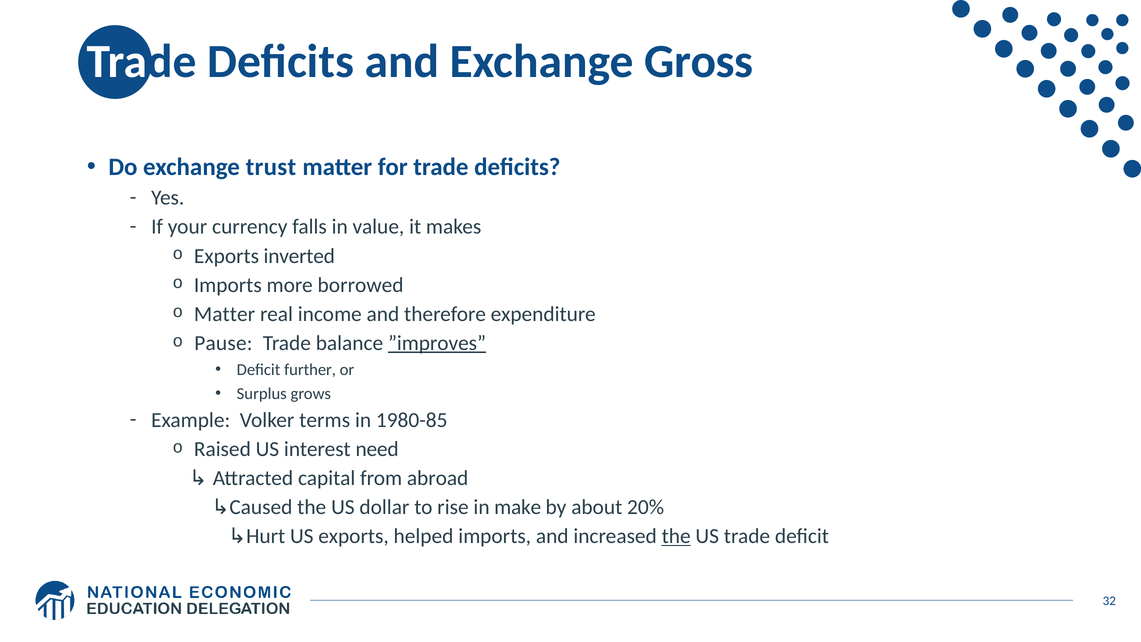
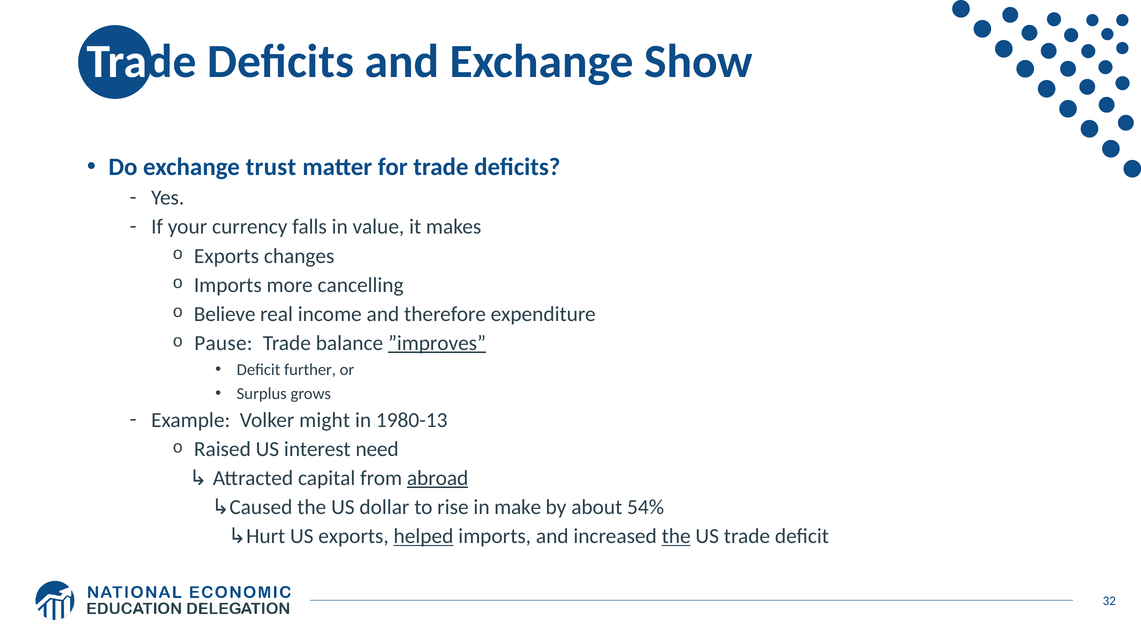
Gross: Gross -> Show (699, 62)
inverted: inverted -> changes (299, 256)
borrowed: borrowed -> cancelling (361, 285)
Matter: Matter -> Believe (225, 314)
terms: terms -> might (325, 420)
1980-85: 1980-85 -> 1980-13 (412, 420)
abroad underline: none -> present (438, 478)
20%: 20% -> 54% (646, 507)
helped underline: none -> present (424, 536)
